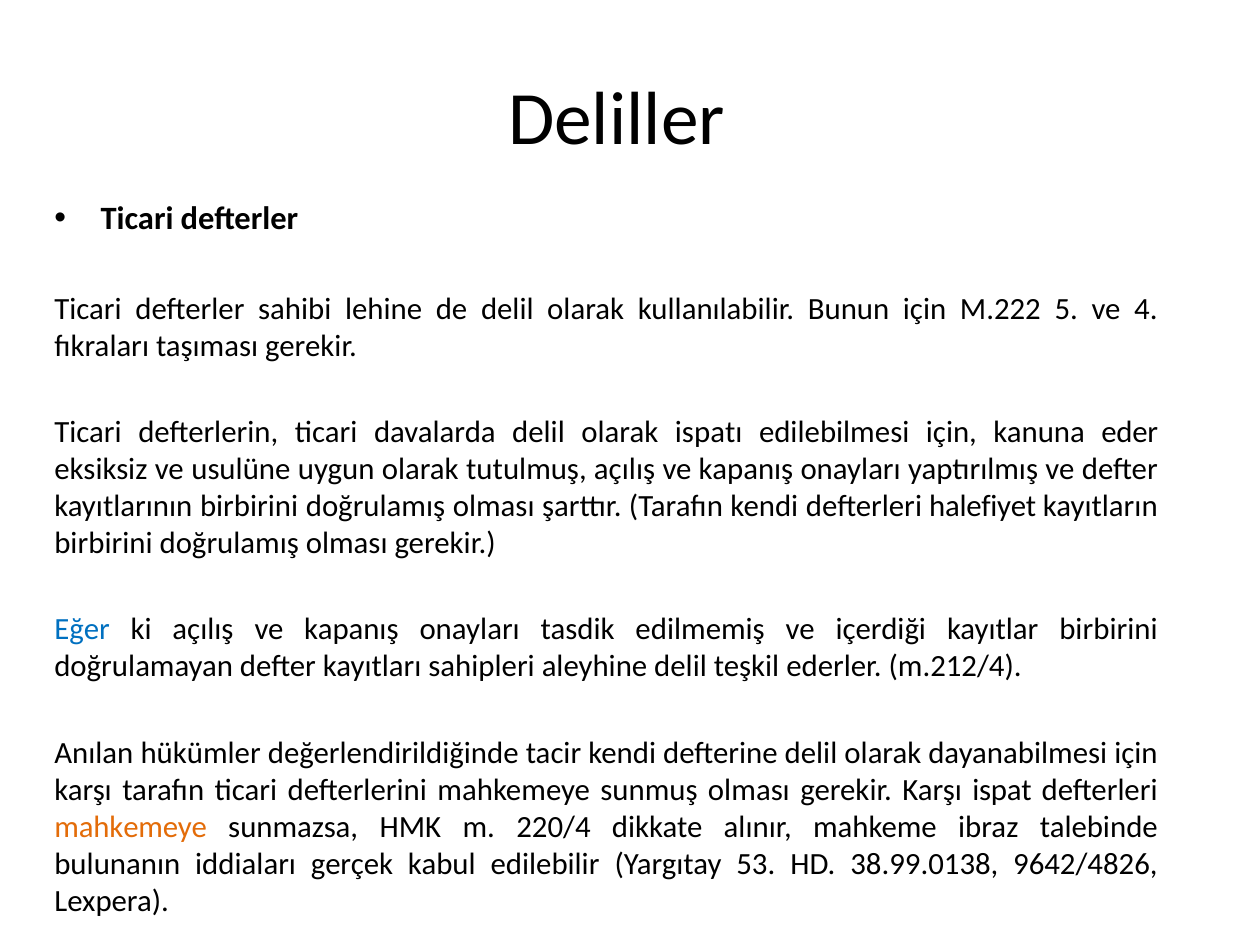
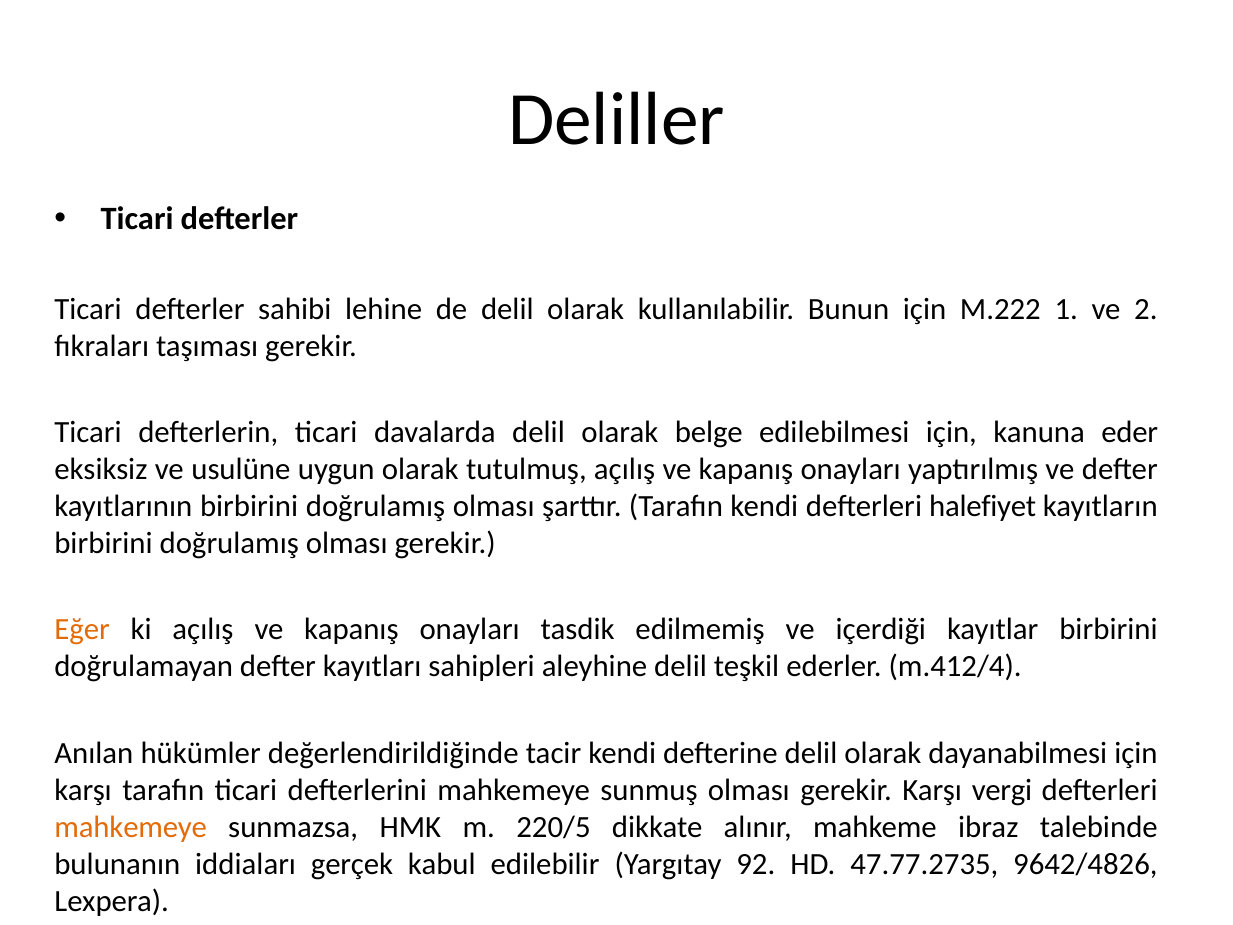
5: 5 -> 1 (1066, 309)
4: 4 -> 2 (1146, 309)
ispatı: ispatı -> belge (709, 432)
Eğer colour: blue -> orange (82, 630)
m.212/4: m.212/4 -> m.412/4 (955, 667)
ispat: ispat -> vergi (1002, 790)
220/4: 220/4 -> 220/5 (553, 827)
53: 53 -> 92 (756, 864)
38.99.0138: 38.99.0138 -> 47.77.2735 (924, 864)
